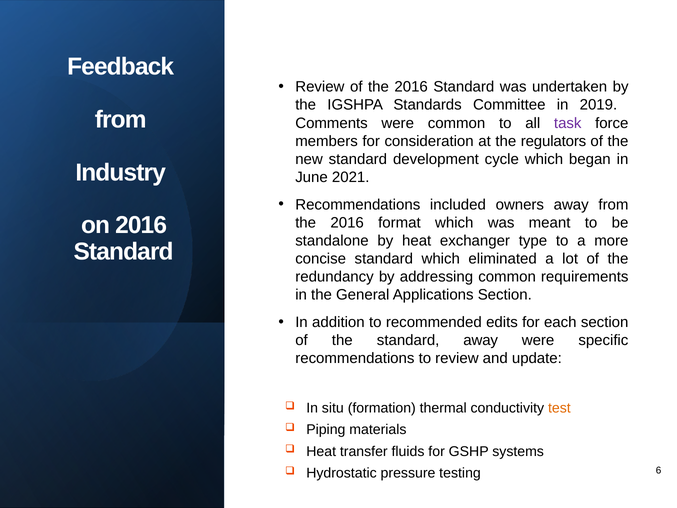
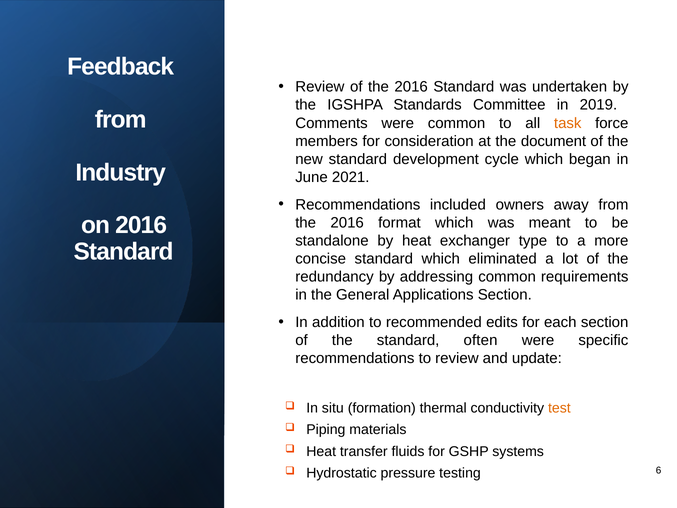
task colour: purple -> orange (568, 123)
regulators: regulators -> document (553, 141)
standard away: away -> often (481, 340)
